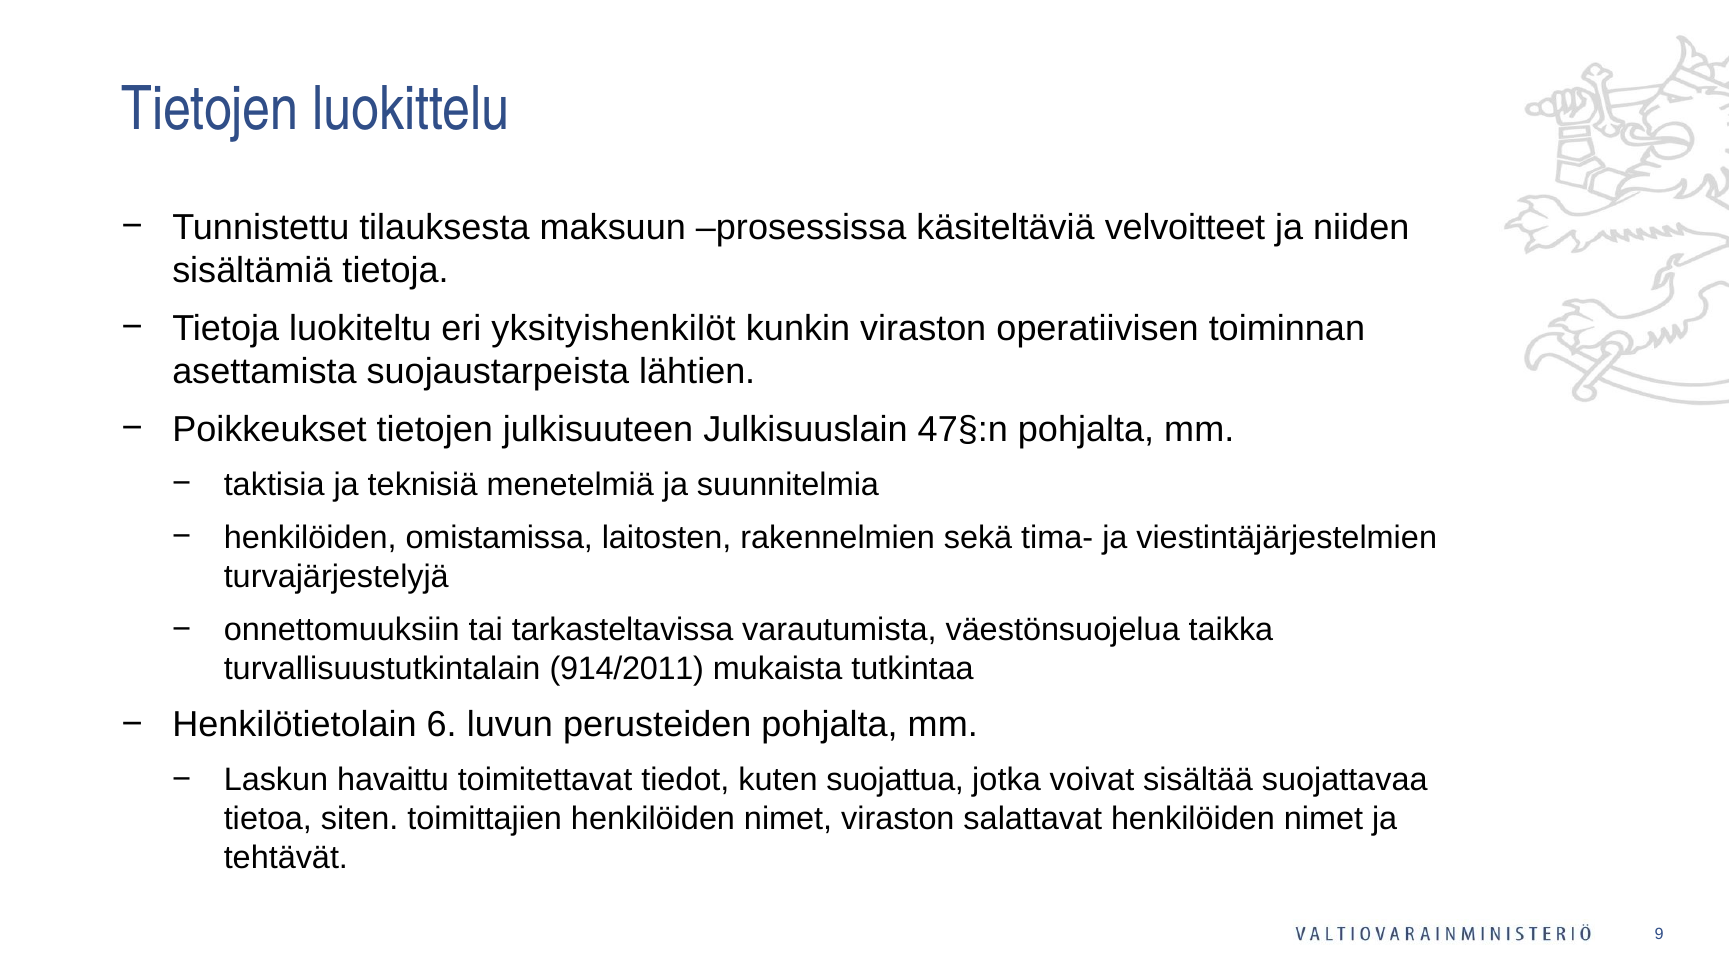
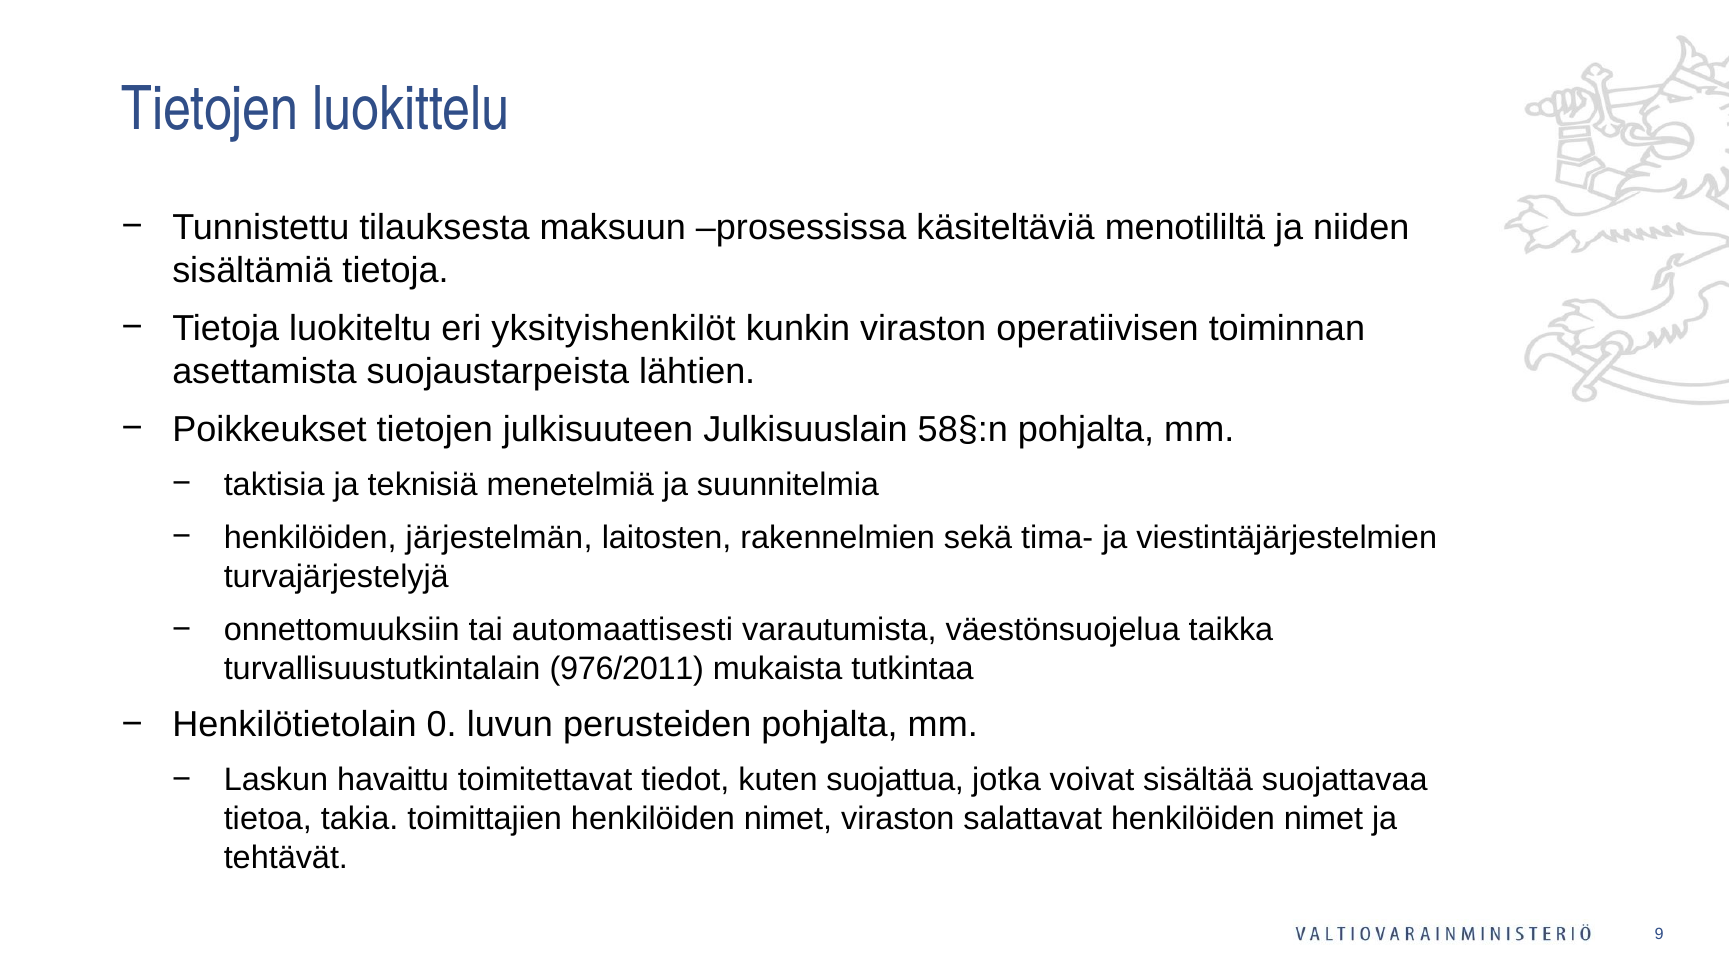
velvoitteet: velvoitteet -> menotililtä (1185, 227)
47§:n: 47§:n -> 58§:n (963, 429)
omistamissa: omistamissa -> järjestelmän (499, 537)
tarkasteltavissa: tarkasteltavissa -> automaattisesti (622, 630)
914/2011: 914/2011 -> 976/2011 (627, 669)
6: 6 -> 0 (442, 724)
siten: siten -> takia (360, 818)
